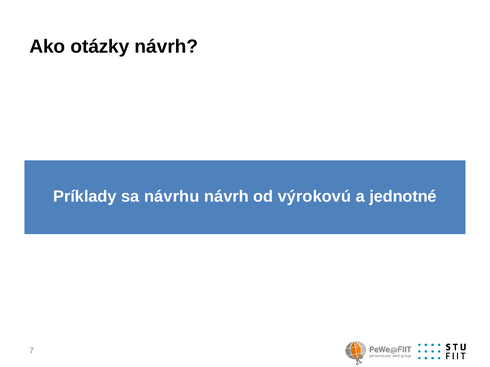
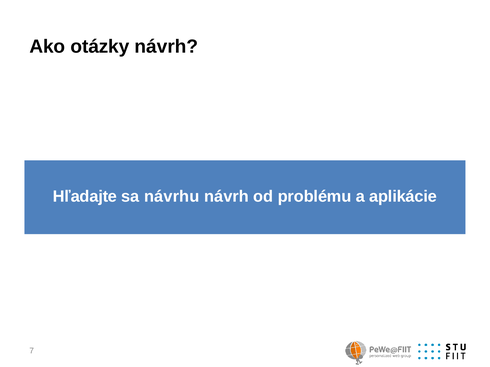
Príklady: Príklady -> Hľadajte (85, 197)
výrokovú: výrokovú -> problému (315, 197)
jednotné: jednotné -> aplikácie (403, 197)
